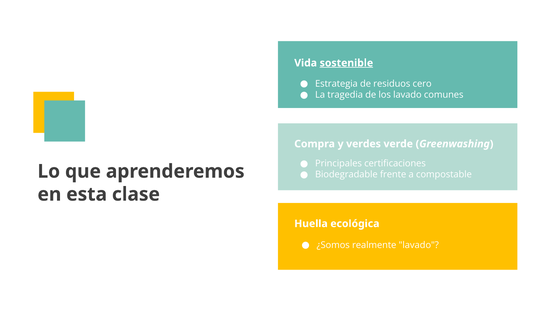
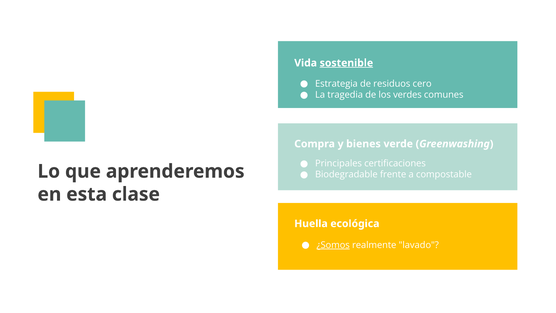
los lavado: lavado -> verdes (407, 95)
verdes: verdes -> bienes (363, 144)
¿Somos underline: none -> present (333, 245)
